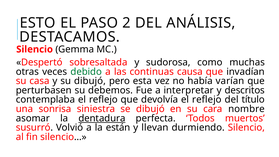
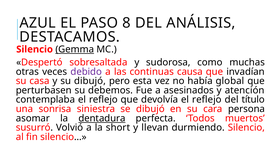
ESTO: ESTO -> AZUL (38, 23)
2: 2 -> 8 (127, 23)
Gemma underline: none -> present (75, 49)
debido colour: green -> purple (86, 72)
varían: varían -> global (230, 81)
interpretar: interpretar -> asesinados (189, 90)
descritos: descritos -> atención (245, 90)
nombre: nombre -> persona (247, 109)
están: están -> short (118, 128)
